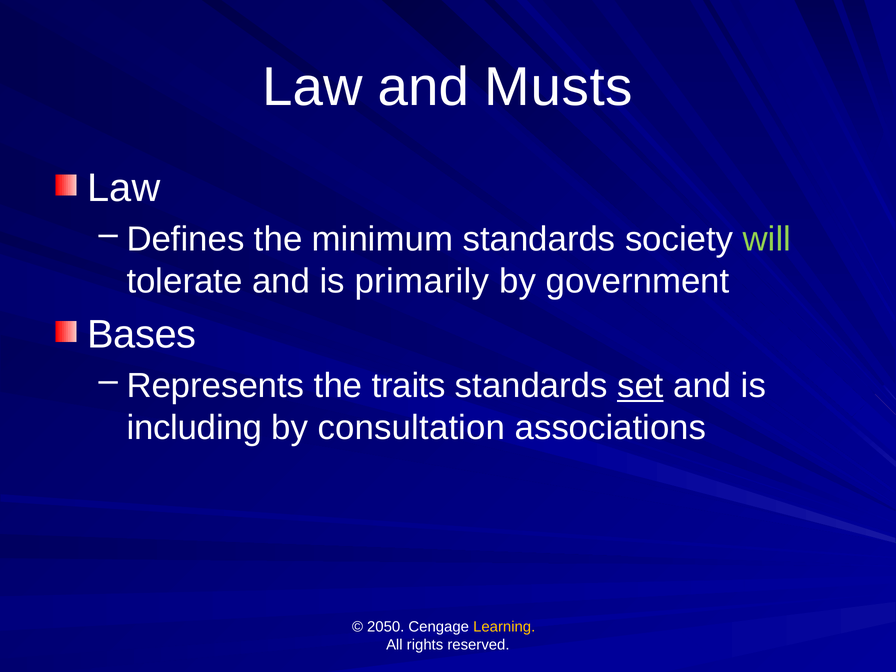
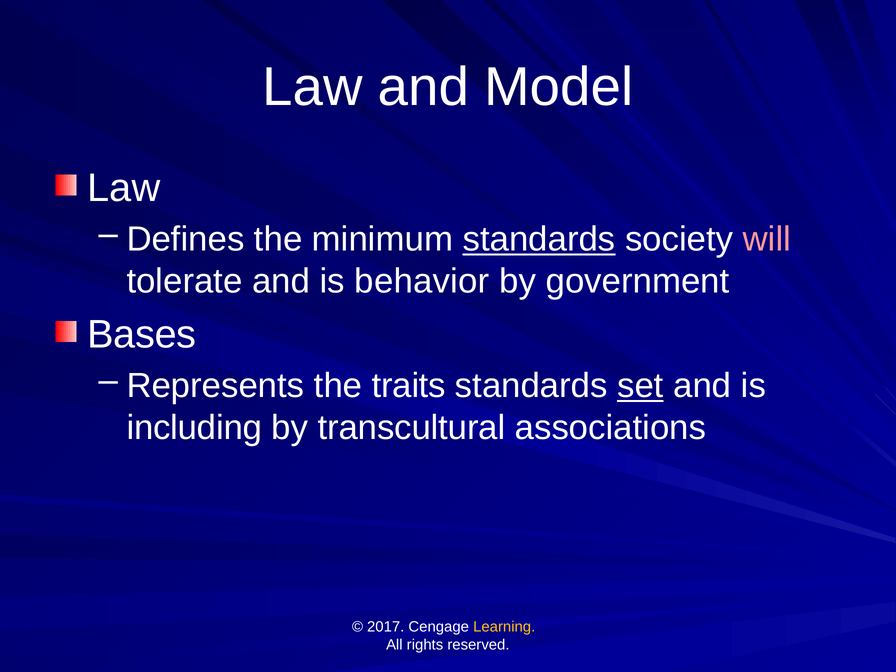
Musts: Musts -> Model (559, 87)
standards underline: none -> present (539, 239)
will colour: light green -> pink (767, 239)
primarily: primarily -> behavior (422, 281)
consultation: consultation -> transcultural (412, 428)
2050: 2050 -> 2017 (386, 627)
